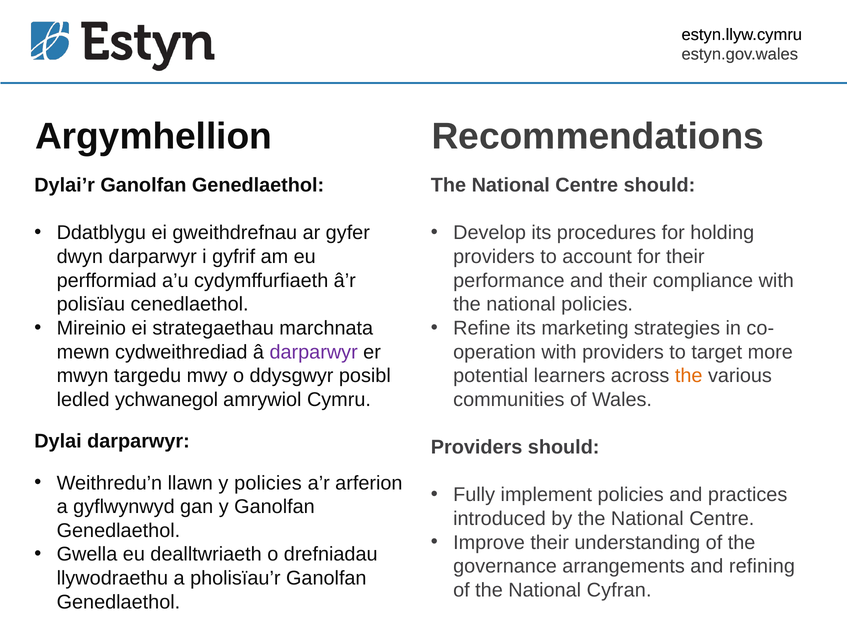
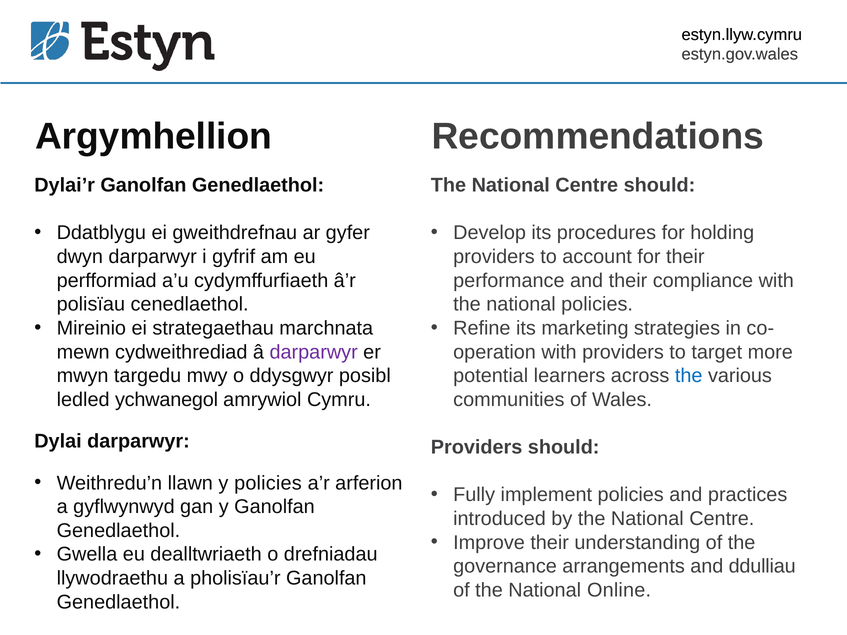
the colour: orange -> blue (689, 376)
refining: refining -> ddulliau (762, 567)
Cyfran: Cyfran -> Online (619, 590)
